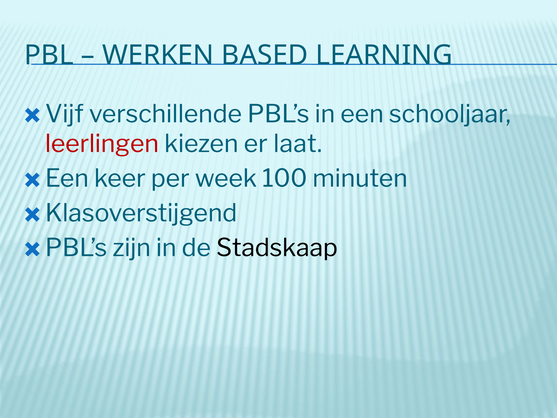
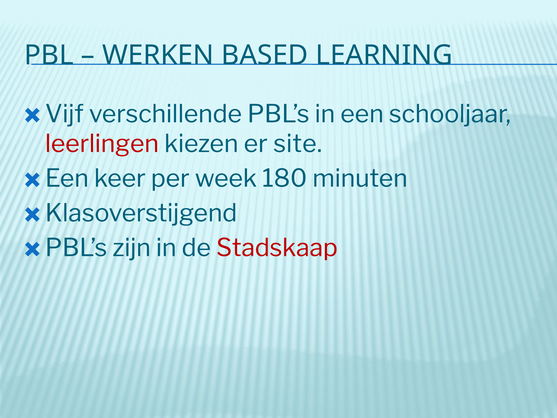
laat: laat -> site (298, 144)
100: 100 -> 180 (285, 178)
Stadskaap colour: black -> red (277, 248)
